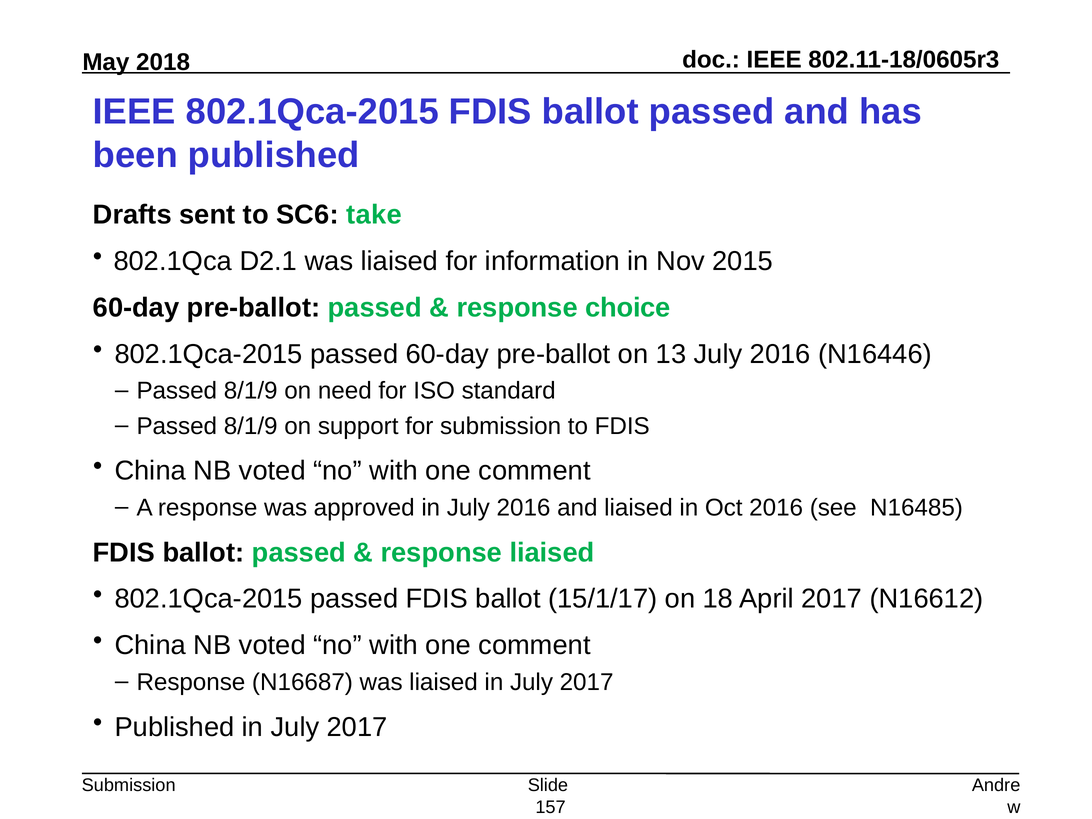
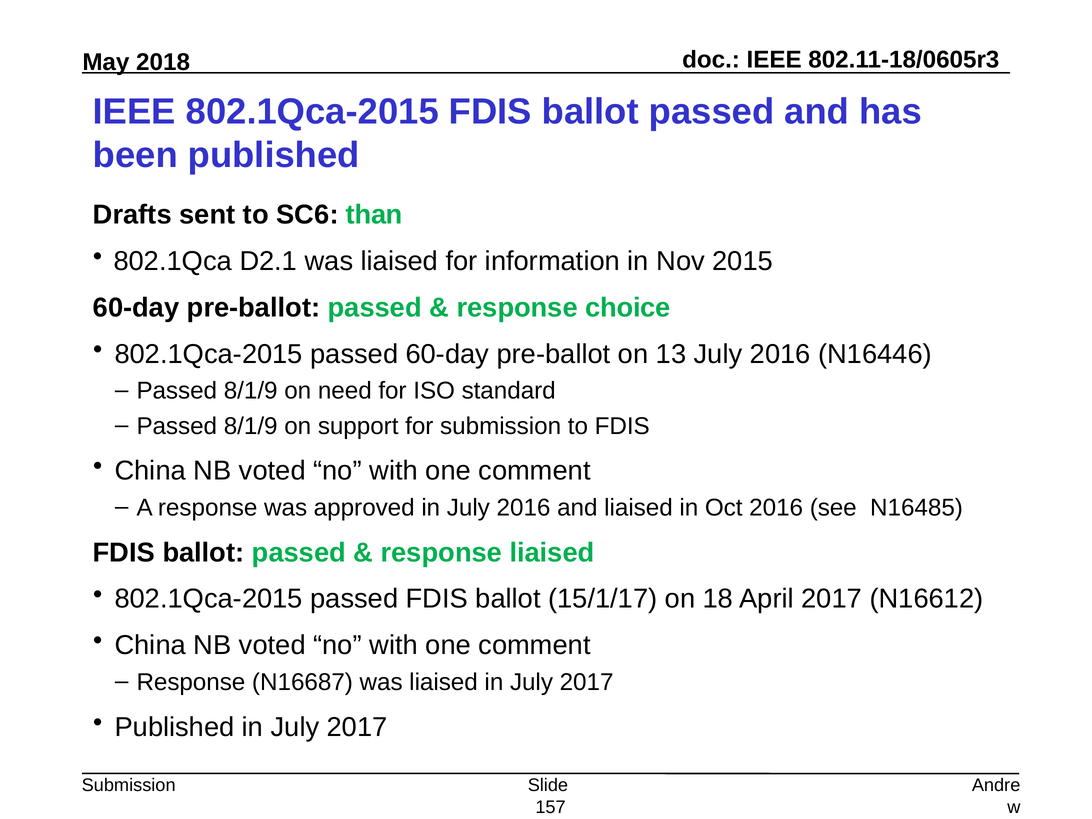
take: take -> than (374, 215)
